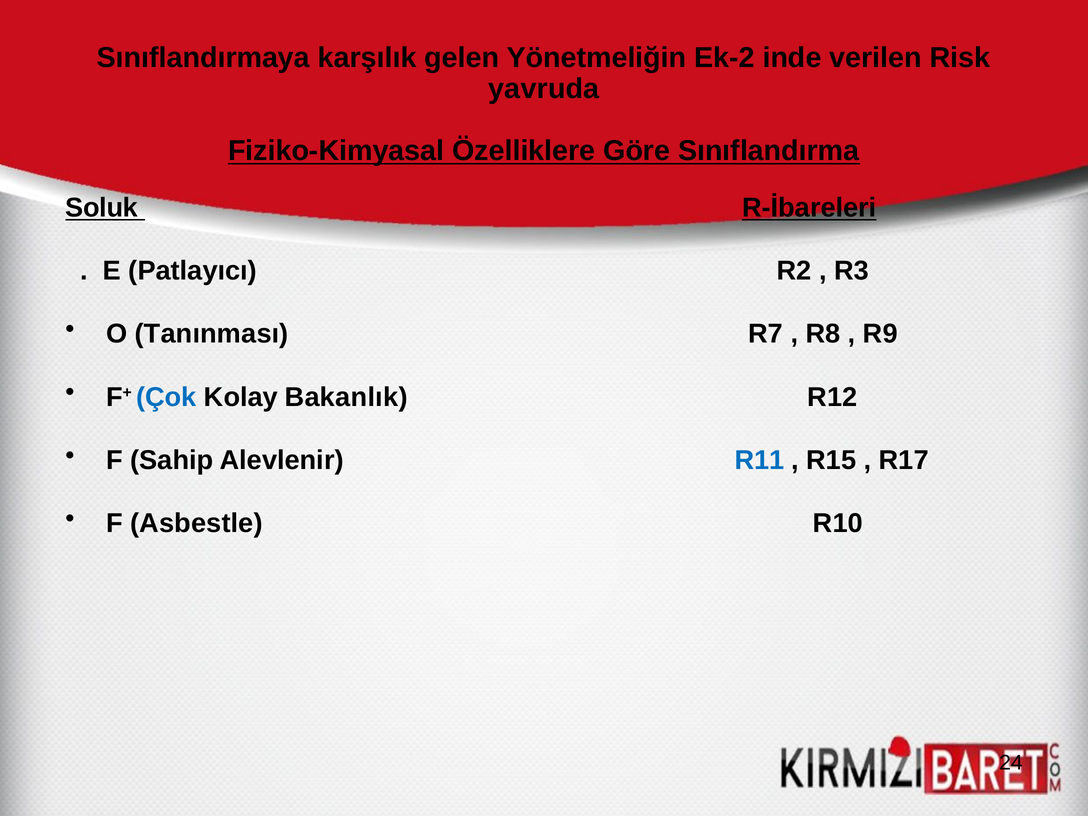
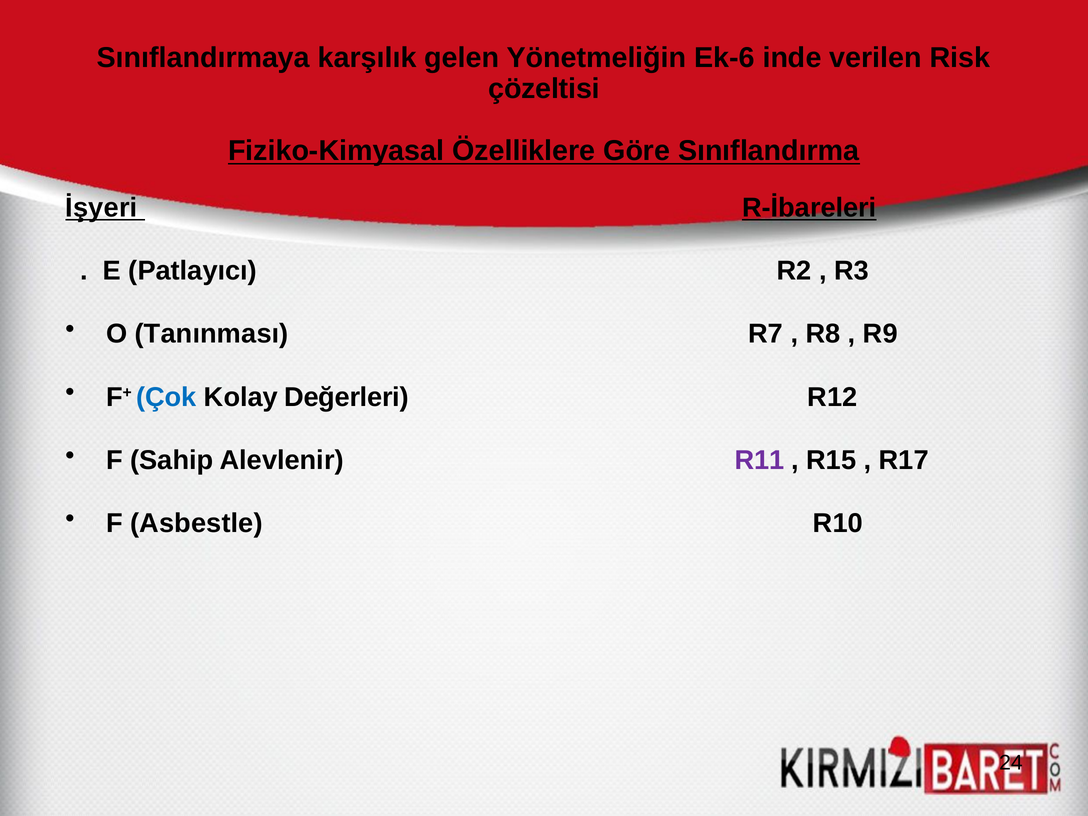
Ek-2: Ek-2 -> Ek-6 (724, 58)
yavruda: yavruda -> çözeltisi (544, 89)
Soluk: Soluk -> İşyeri (101, 208)
Bakanlık: Bakanlık -> Değerleri (346, 397)
R11 colour: blue -> purple (760, 460)
